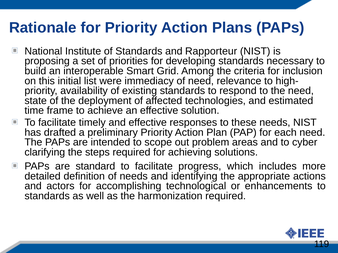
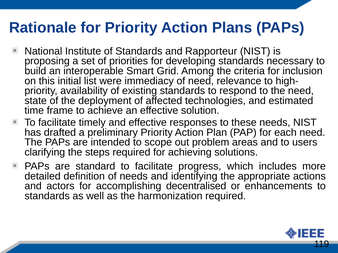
cyber: cyber -> users (305, 143)
technological: technological -> decentralised (196, 186)
